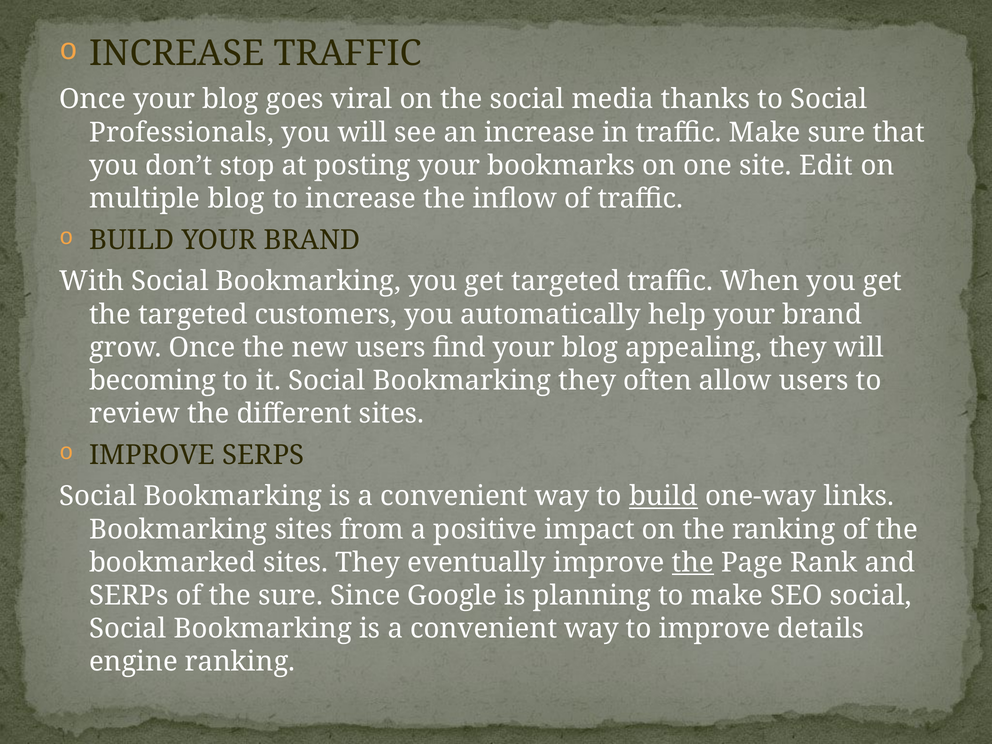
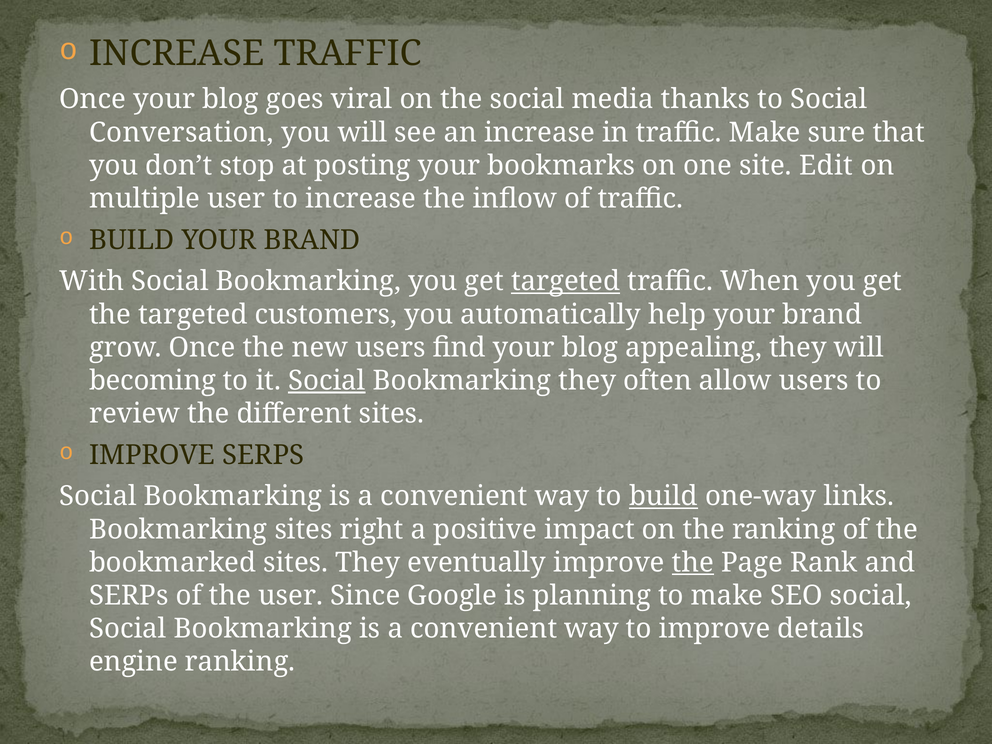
Professionals: Professionals -> Conversation (182, 132)
multiple blog: blog -> user (236, 199)
targeted underline: none -> present (566, 281)
Social underline: none -> present (327, 381)
from: from -> right (372, 529)
the sure: sure -> user (291, 596)
